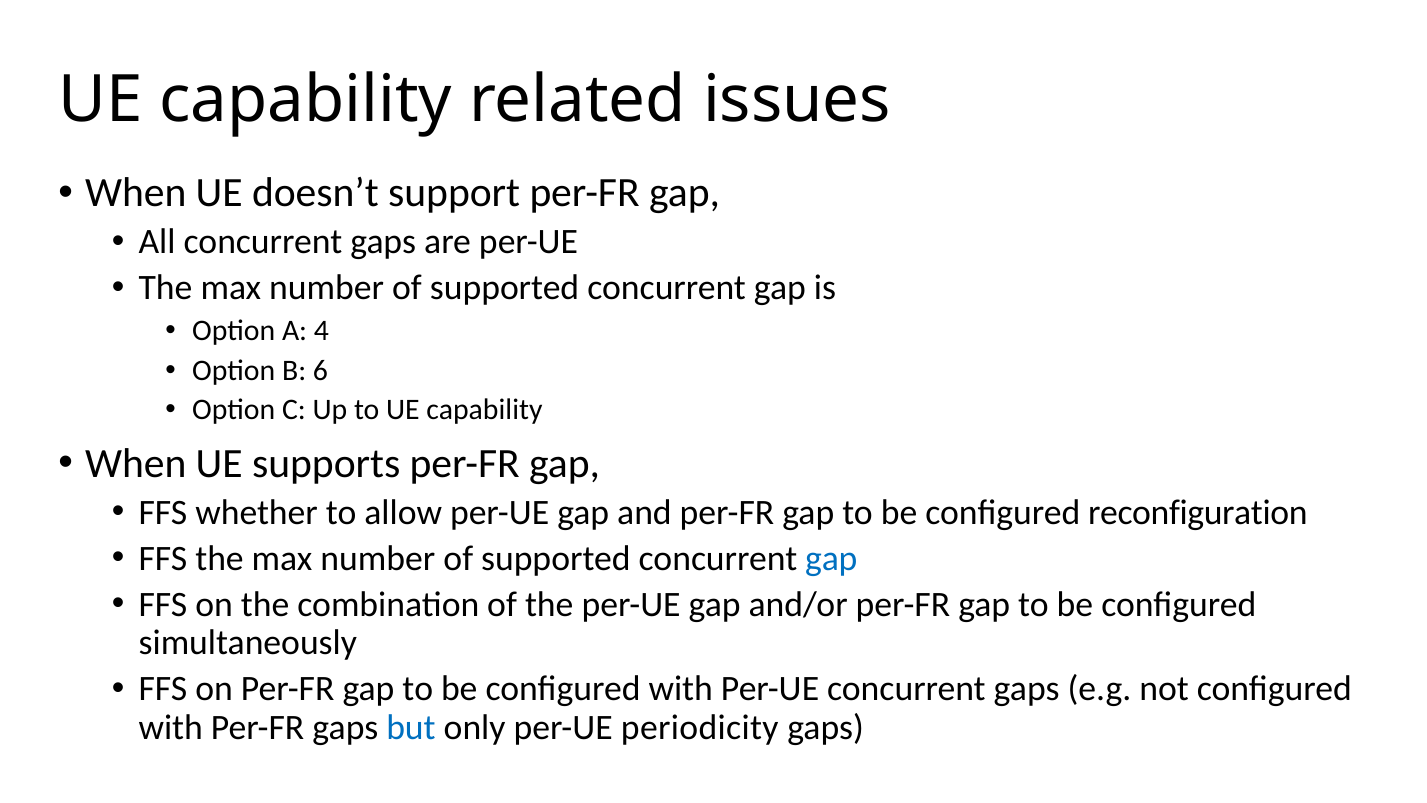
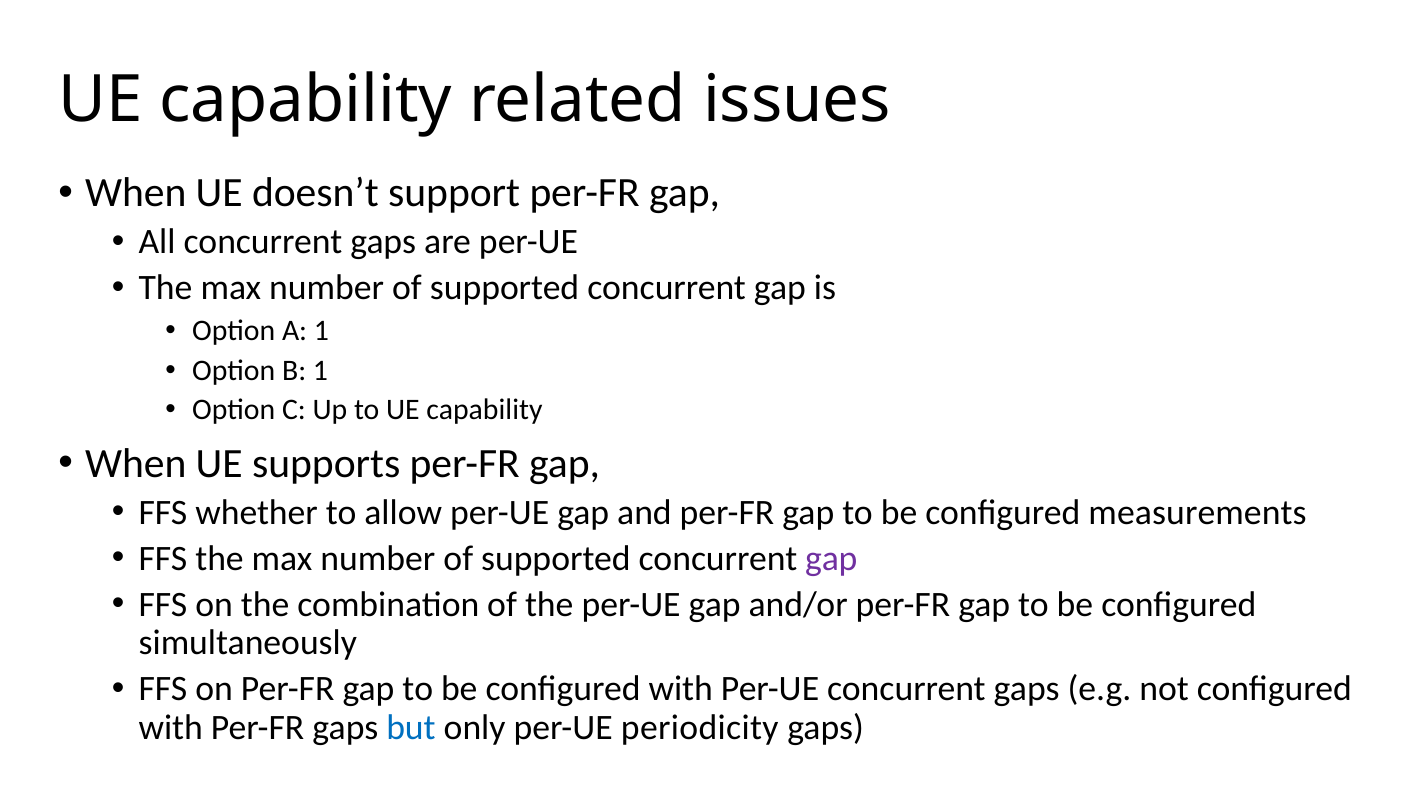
A 4: 4 -> 1 (321, 331)
B 6: 6 -> 1 (320, 370)
reconfiguration: reconfiguration -> measurements (1198, 512)
gap colour: blue -> purple (831, 558)
